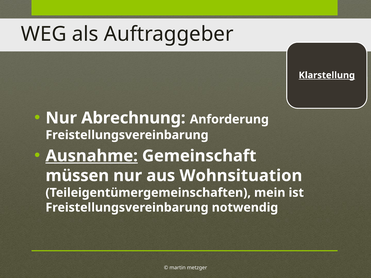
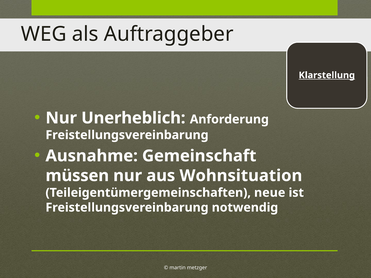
Abrechnung: Abrechnung -> Unerheblich (133, 118)
Ausnahme underline: present -> none (92, 156)
mein: mein -> neue (270, 193)
